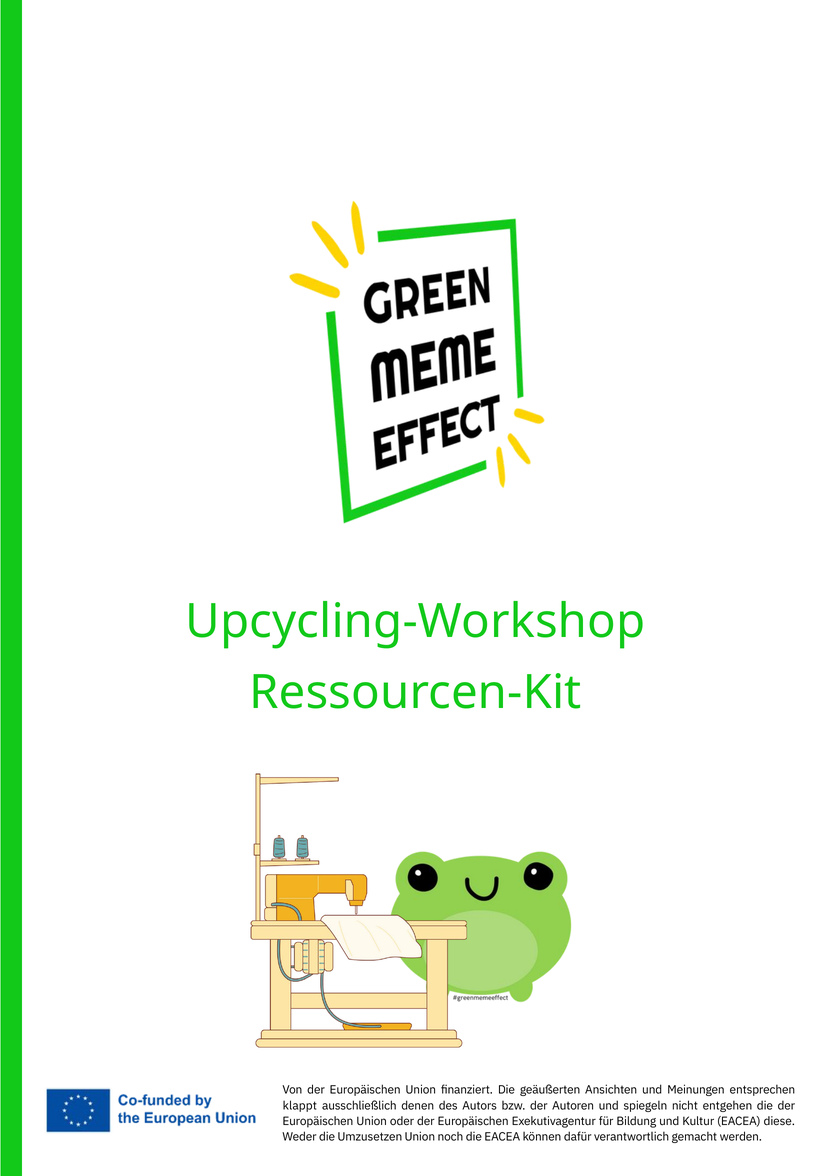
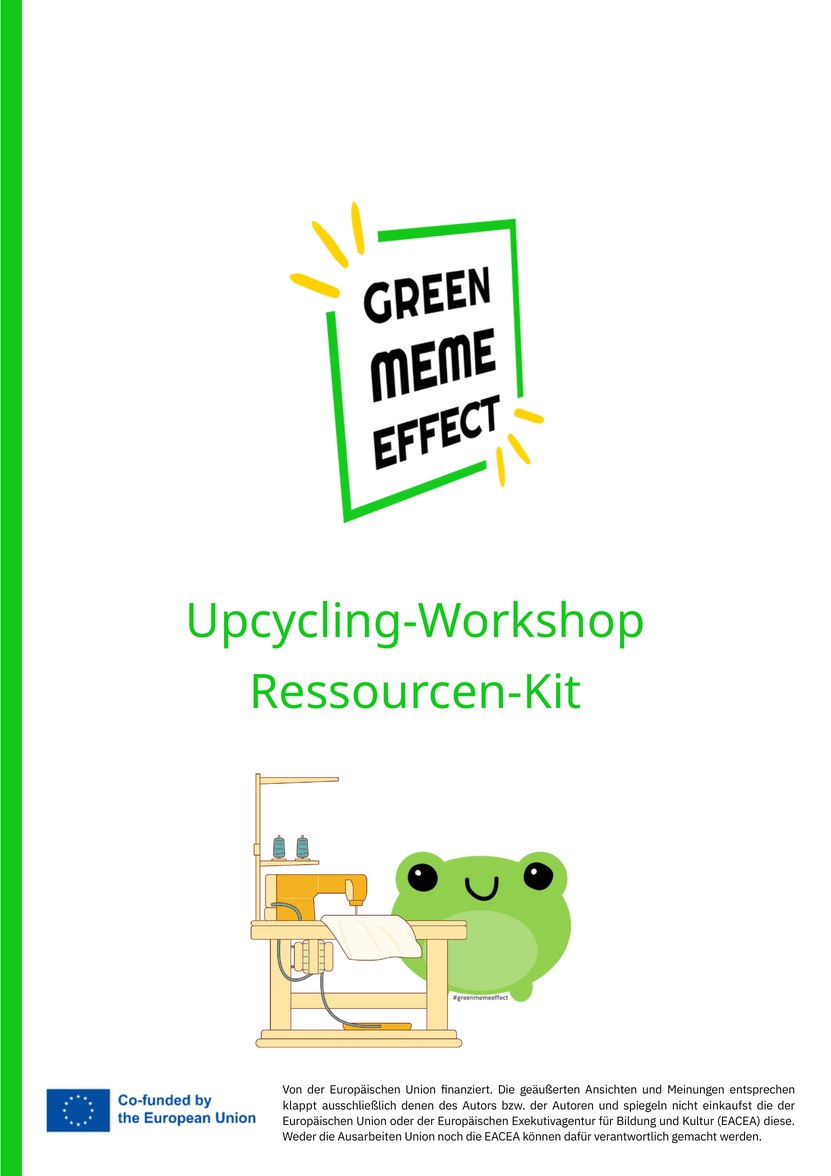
entgehen: entgehen -> einkaufst (727, 1106)
Umzusetzen: Umzusetzen -> Ausarbeiten (370, 1137)
